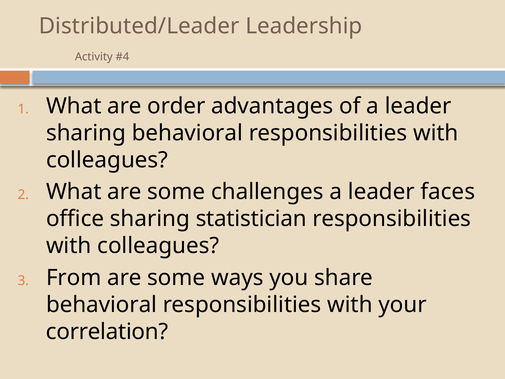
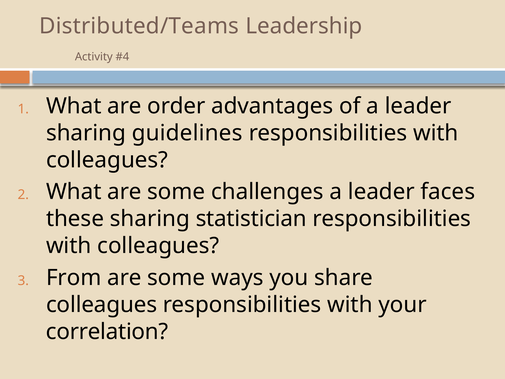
Distributed/Leader: Distributed/Leader -> Distributed/Teams (139, 26)
sharing behavioral: behavioral -> guidelines (187, 133)
office: office -> these (75, 219)
behavioral: behavioral -> colleagues (102, 304)
